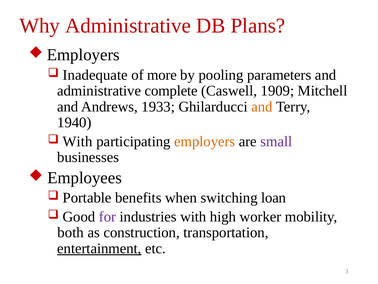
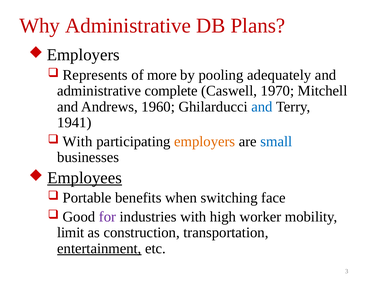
Inadequate: Inadequate -> Represents (95, 75)
parameters: parameters -> adequately (279, 75)
1909: 1909 -> 1970 (277, 91)
1933: 1933 -> 1960 (158, 107)
and colour: orange -> blue (262, 107)
1940: 1940 -> 1941 (74, 122)
small colour: purple -> blue (276, 141)
Employees underline: none -> present (85, 177)
loan: loan -> face (273, 197)
both: both -> limit (71, 232)
